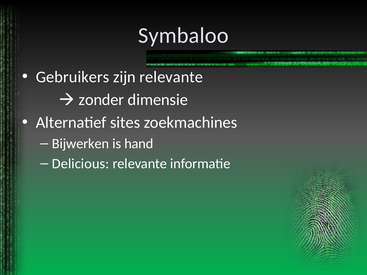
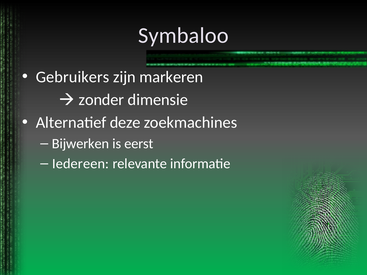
zijn relevante: relevante -> markeren (171, 77)
sites: sites -> deze (125, 123)
hand: hand -> eerst (139, 144)
Delicious: Delicious -> Iedereen (81, 164)
